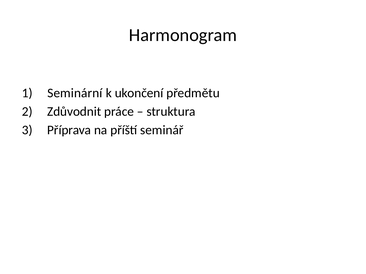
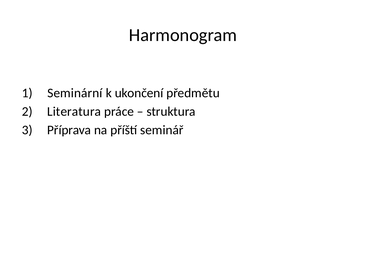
Zdůvodnit: Zdůvodnit -> Literatura (74, 112)
